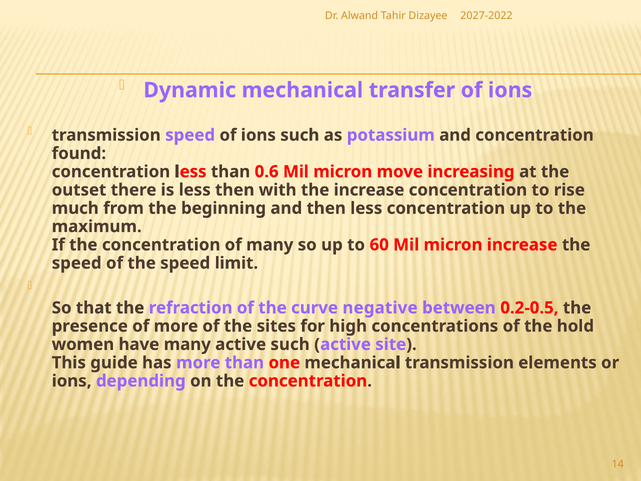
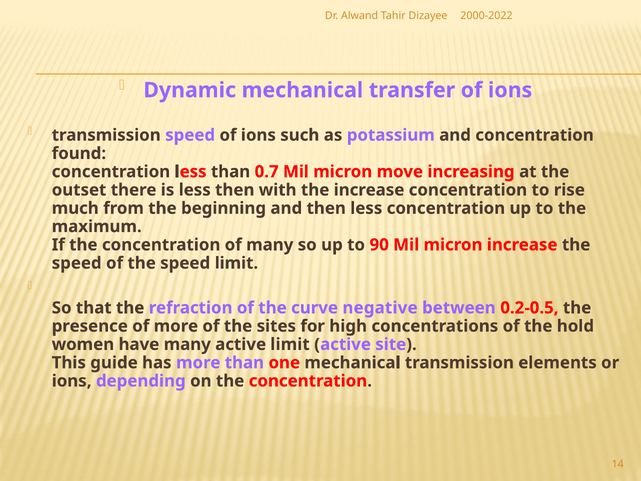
2027-2022: 2027-2022 -> 2000-2022 (486, 16)
0.6: 0.6 -> 0.7 (267, 172)
60: 60 -> 90 (379, 245)
active such: such -> limit (290, 344)
